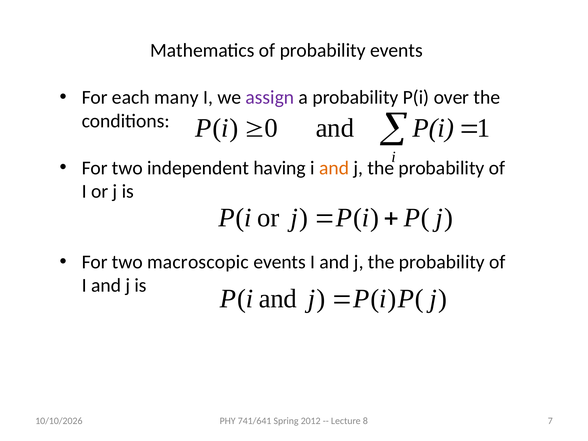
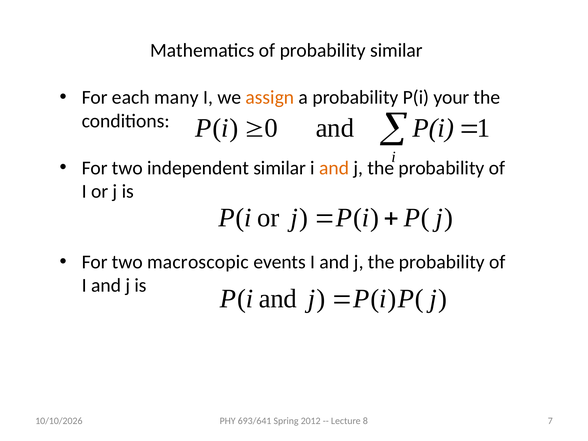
probability events: events -> similar (396, 50)
assign colour: purple -> orange (270, 97)
over: over -> your (451, 97)
independent having: having -> similar (280, 168)
741/641: 741/641 -> 693/641 (255, 421)
